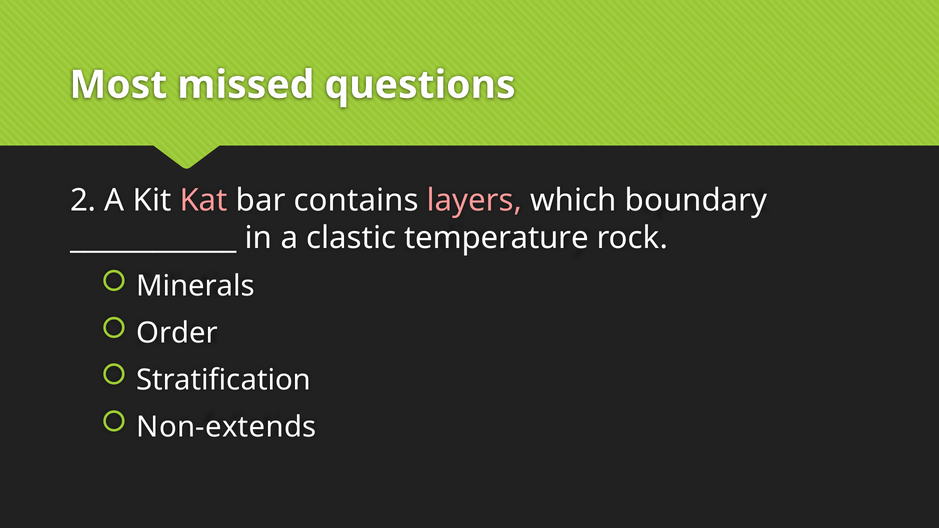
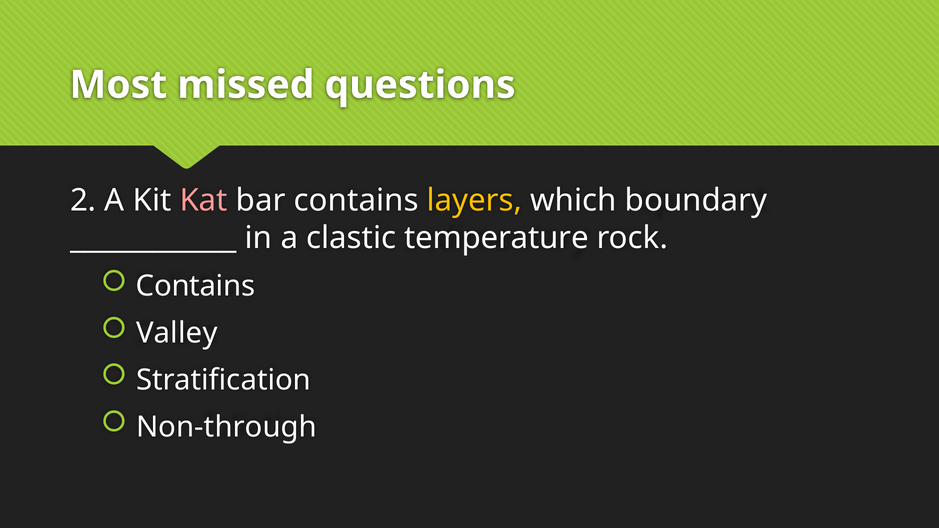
layers colour: pink -> yellow (474, 201)
Minerals: Minerals -> Contains (196, 286)
Order: Order -> Valley (177, 333)
Non-extends: Non-extends -> Non-through (227, 427)
